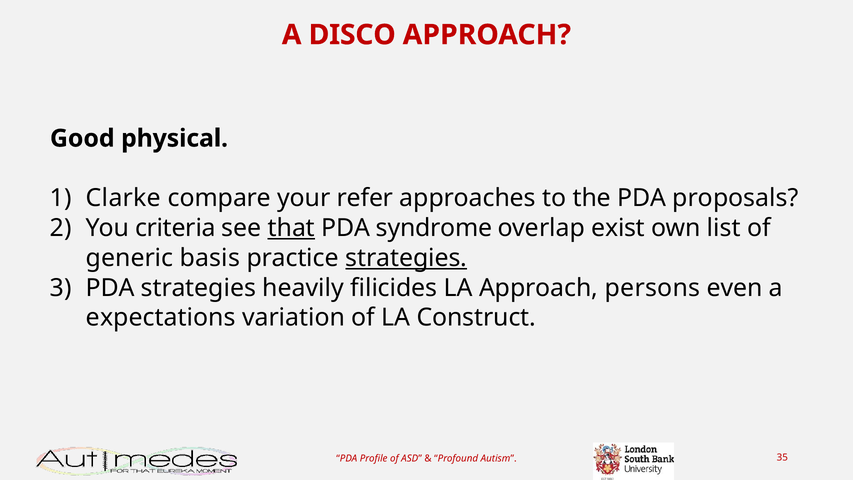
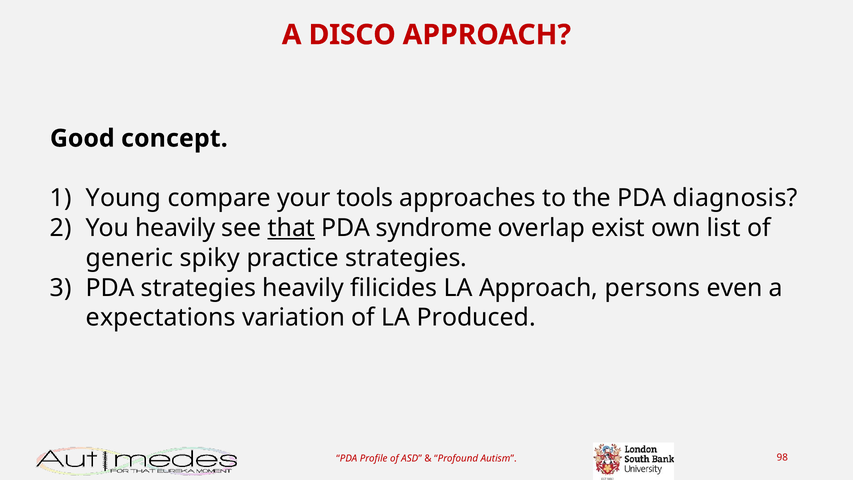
physical: physical -> concept (174, 138)
Clarke: Clarke -> Young (124, 198)
refer: refer -> tools (365, 198)
proposals: proposals -> diagnosis (735, 198)
You criteria: criteria -> heavily (175, 228)
basis: basis -> spiky (210, 258)
strategies underline: present -> none (406, 258)
Construct: Construct -> Produced (476, 318)
35: 35 -> 98 (782, 457)
